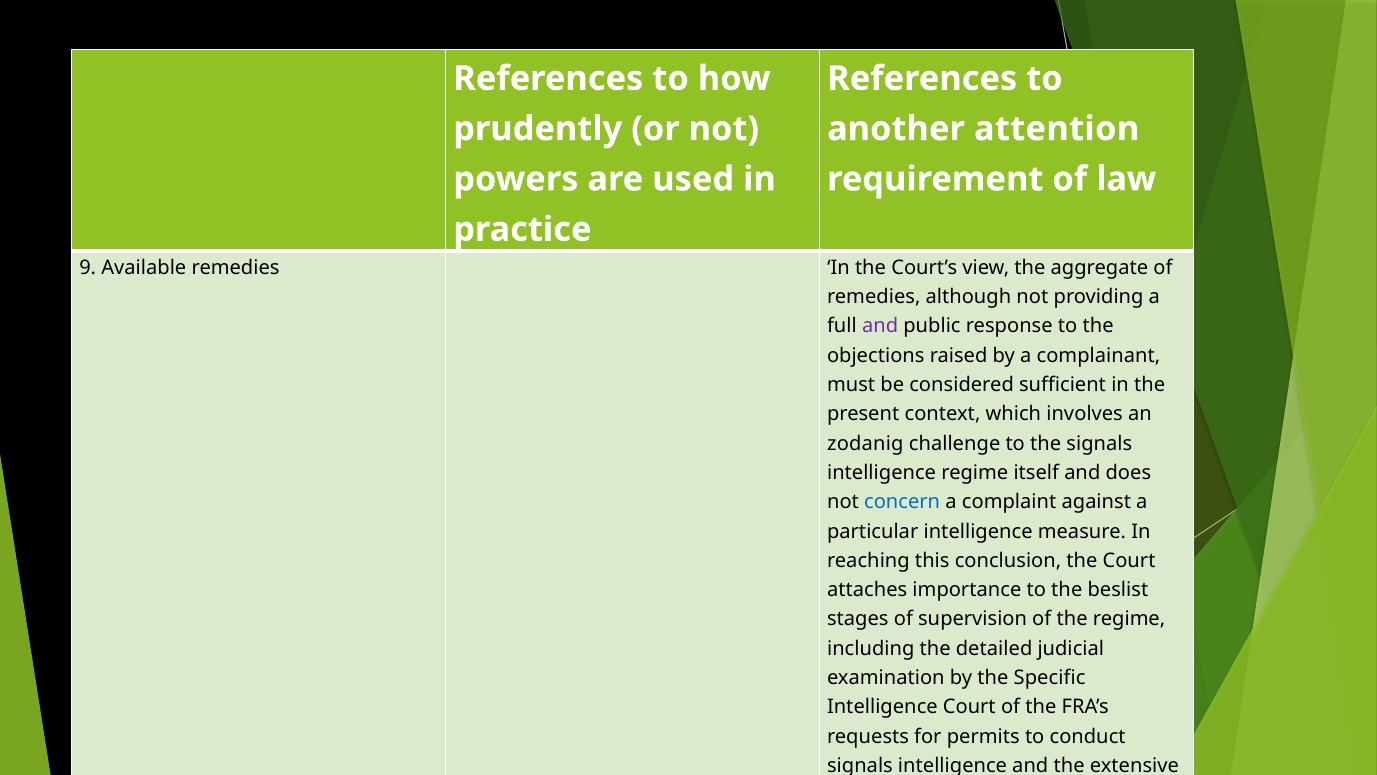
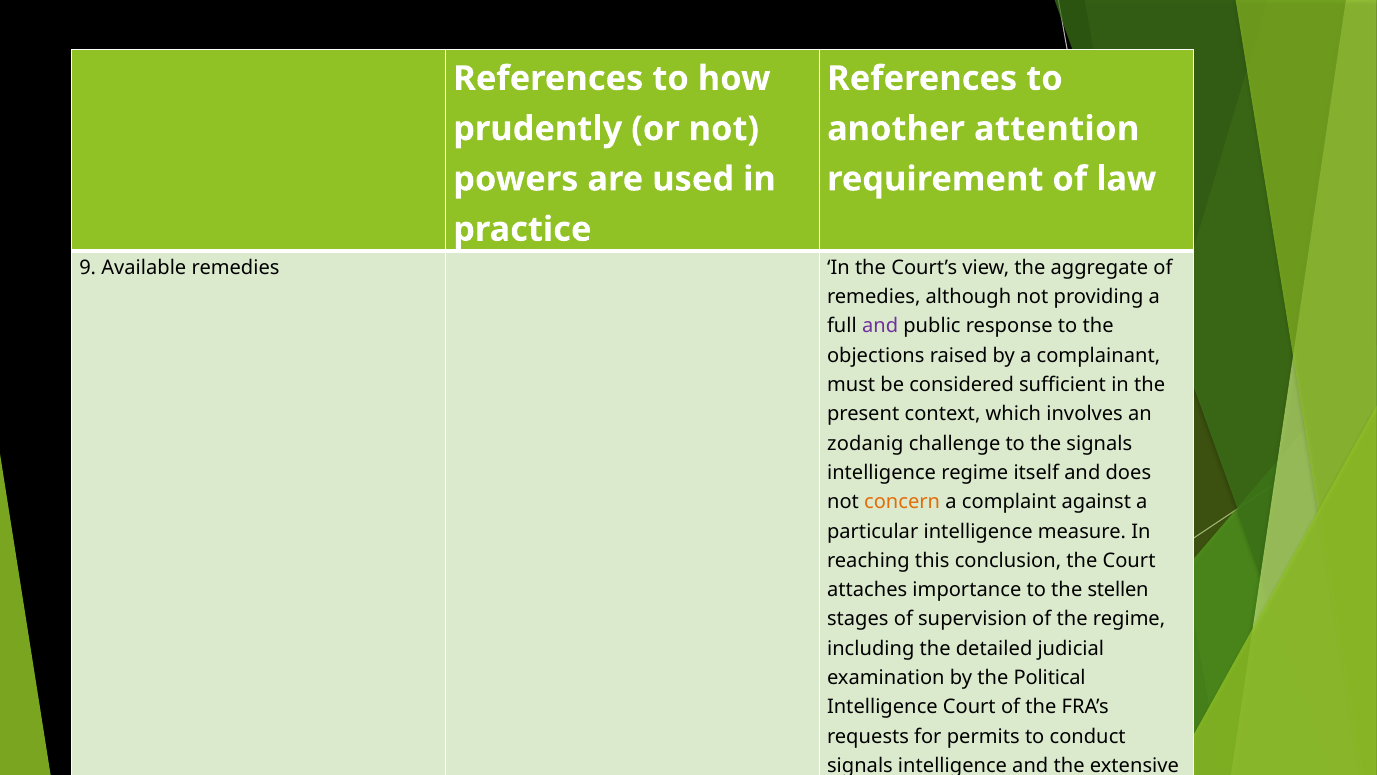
concern colour: blue -> orange (902, 502)
beslist: beslist -> stellen (1118, 590)
Specific: Specific -> Political (1050, 677)
